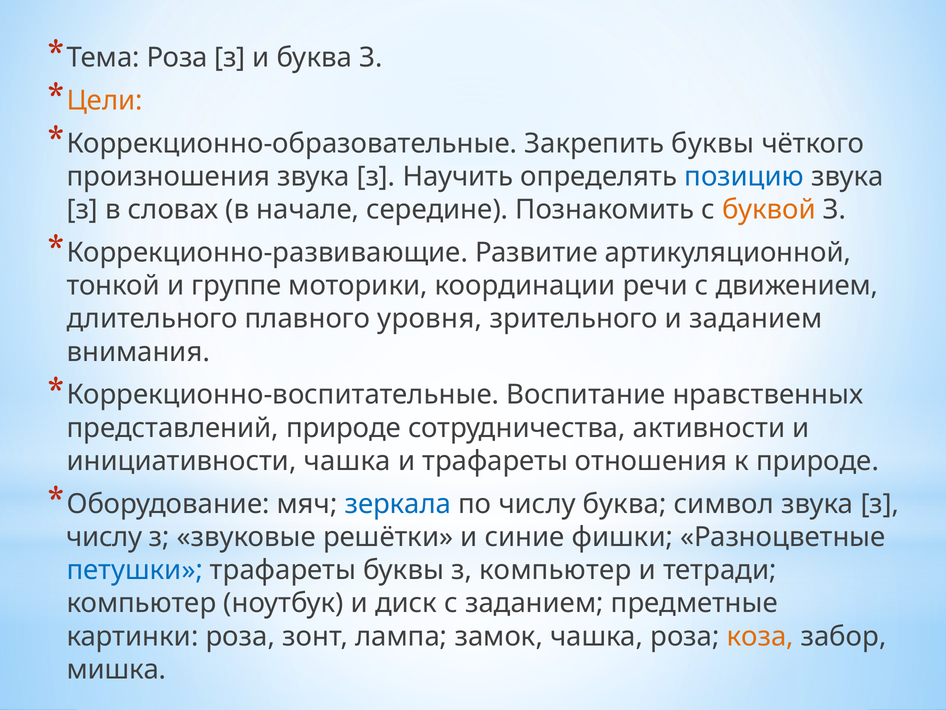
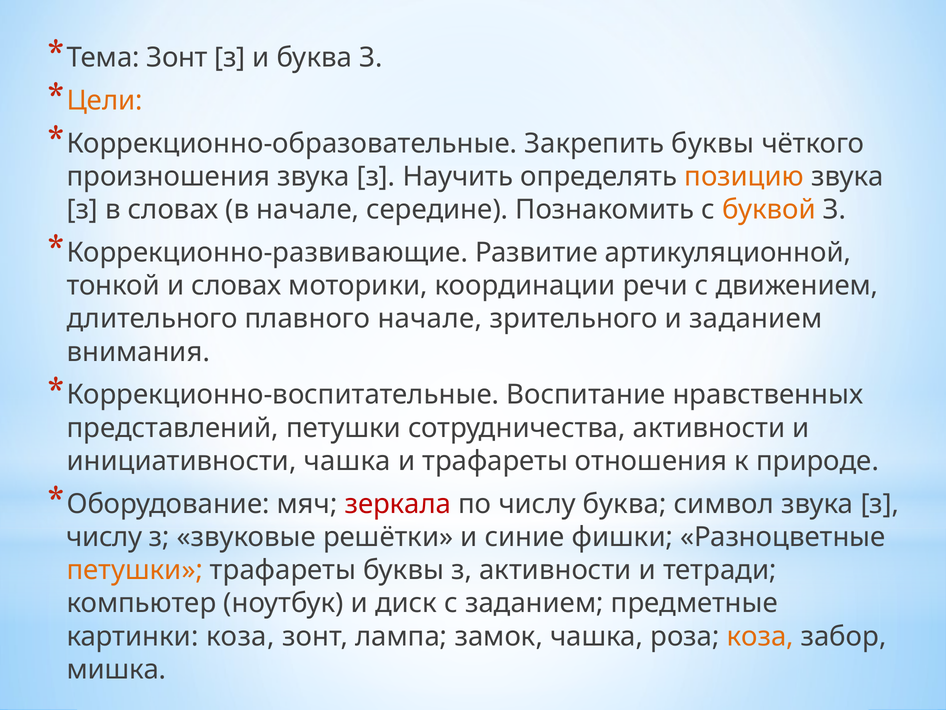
Тема Роза: Роза -> Зонт (177, 58)
позицию colour: blue -> orange (744, 176)
и группе: группе -> словах (236, 285)
плавного уровня: уровня -> начале (430, 319)
представлений природе: природе -> петушки (344, 428)
зеркала colour: blue -> red (398, 504)
петушки colour: blue -> orange (135, 570)
з компьютер: компьютер -> активности (555, 570)
картинки роза: роза -> коза (240, 636)
